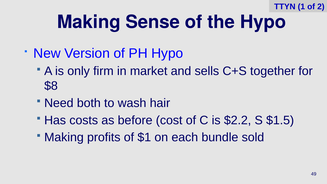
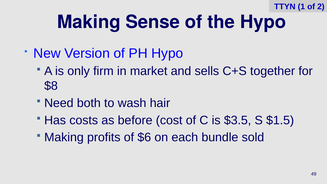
$2.2: $2.2 -> $3.5 (238, 120)
$1: $1 -> $6 (144, 137)
